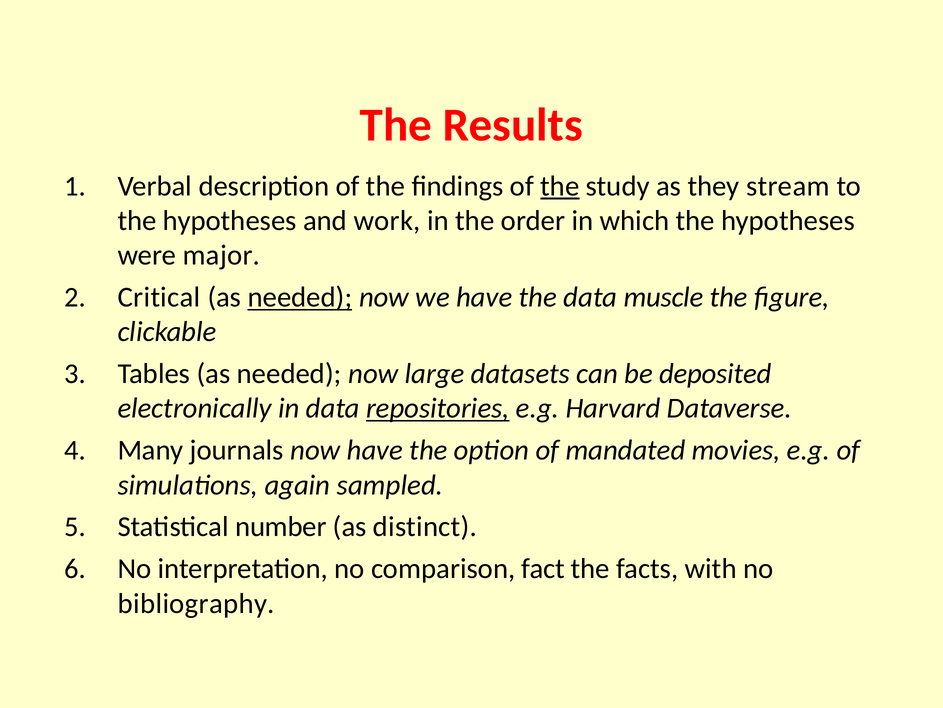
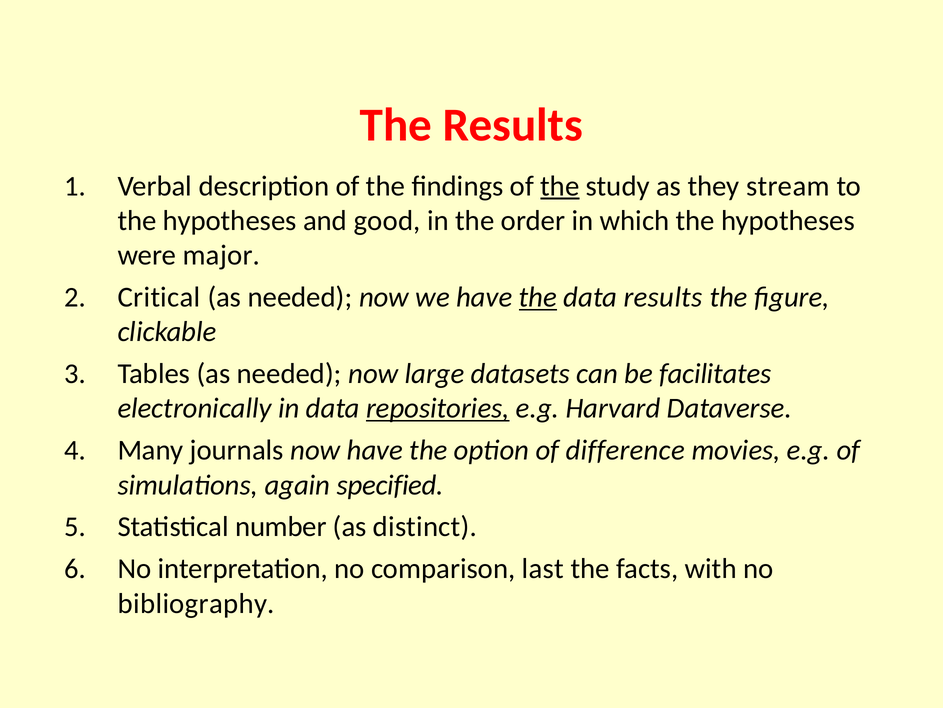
work: work -> good (387, 220)
needed underline: present -> none (300, 297)
the underline: none -> present (538, 297)
data muscle: muscle -> results (663, 297)
deposited: deposited -> facilitates (715, 373)
mandated: mandated -> difference (625, 450)
sampled: sampled -> specified (390, 484)
fact: fact -> last (543, 568)
